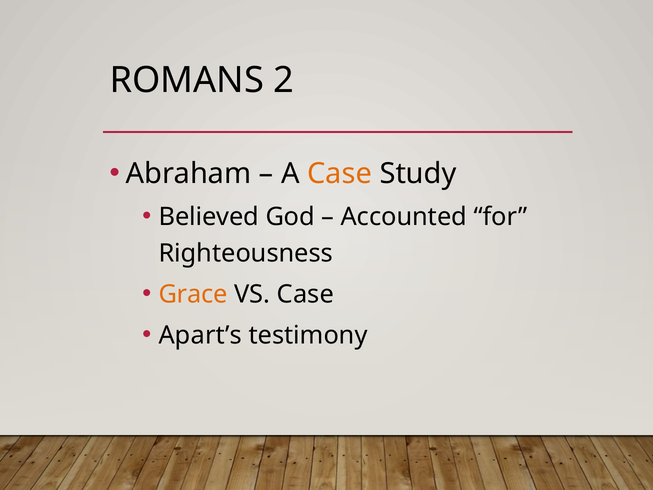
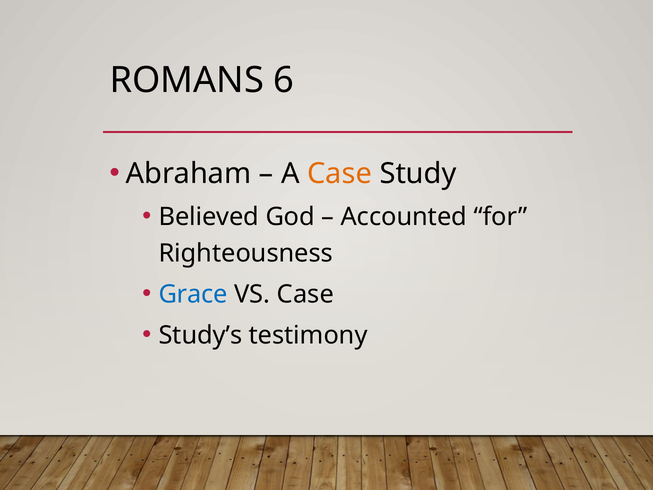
2: 2 -> 6 (284, 80)
Grace colour: orange -> blue (193, 294)
Apart’s: Apart’s -> Study’s (200, 335)
